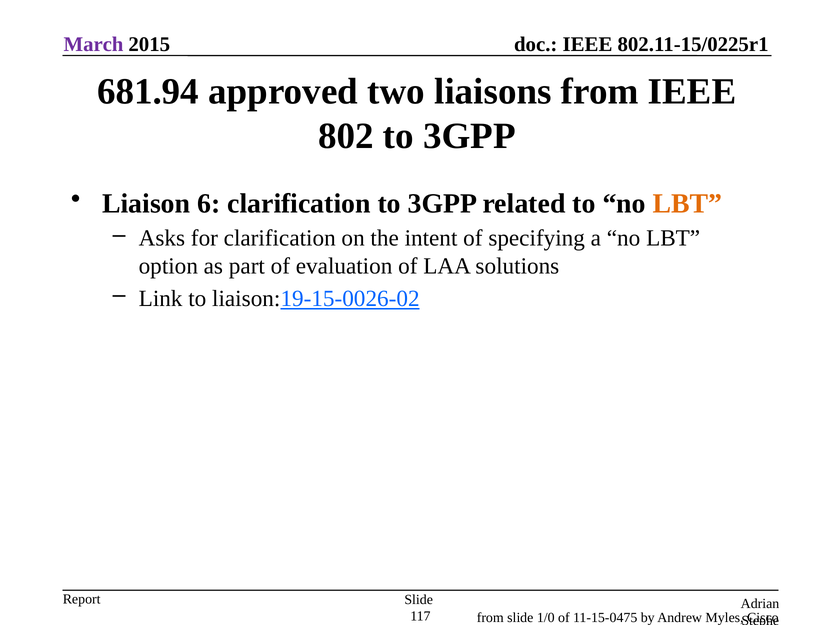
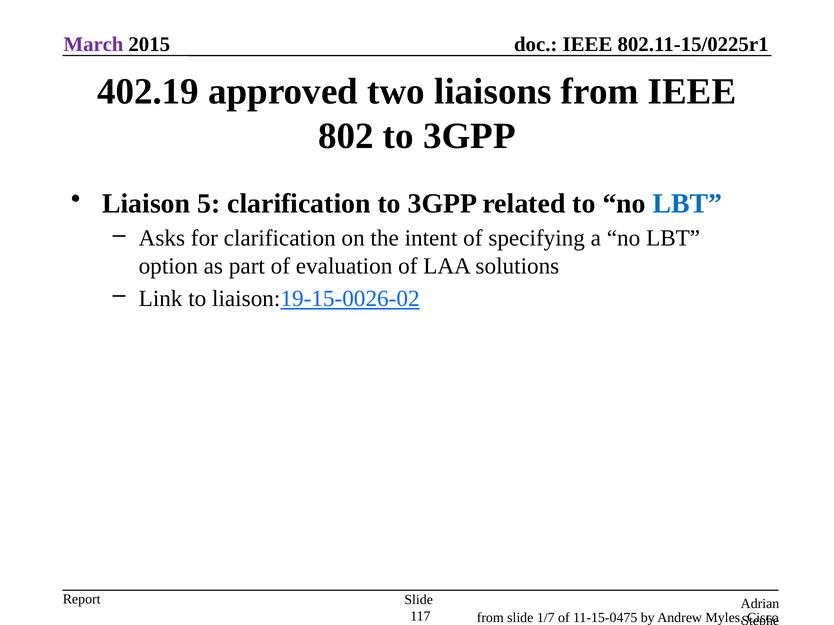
681.94: 681.94 -> 402.19 (148, 92)
6: 6 -> 5 (209, 204)
LBT colour: orange -> blue (687, 204)
1/0: 1/0 -> 1/7 (546, 618)
